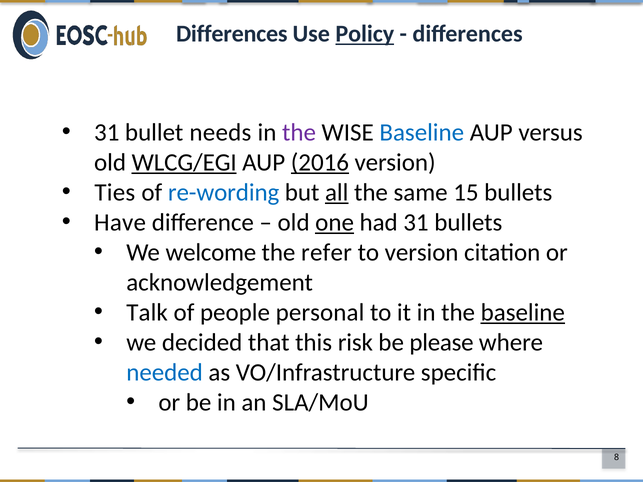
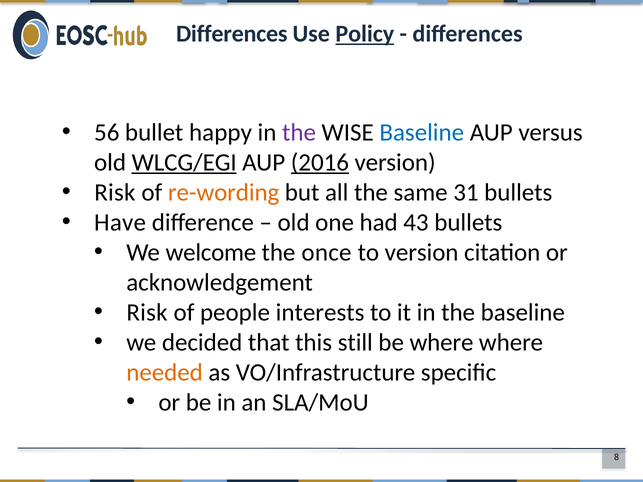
31: 31 -> 56 (107, 133)
needs: needs -> happy (220, 133)
Ties: Ties -> Risk (115, 193)
re-wording colour: blue -> orange (224, 193)
all underline: present -> none (337, 193)
15: 15 -> 31 (466, 193)
one underline: present -> none (335, 223)
had 31: 31 -> 43 (416, 223)
refer: refer -> once (326, 253)
Talk: Talk -> Risk (147, 313)
personal: personal -> interests (320, 313)
baseline underline: present -> none (523, 313)
risk: risk -> still (355, 343)
be please: please -> where (441, 343)
needed colour: blue -> orange (165, 373)
